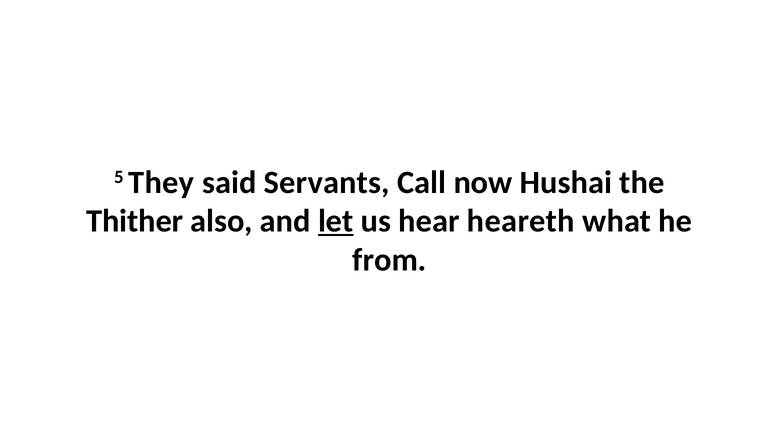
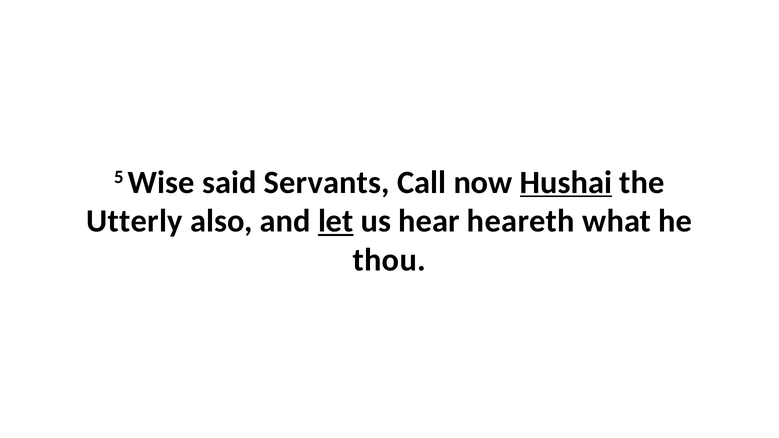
They: They -> Wise (161, 182)
Hushai underline: none -> present (566, 182)
Thither: Thither -> Utterly (135, 221)
from: from -> thou (389, 260)
